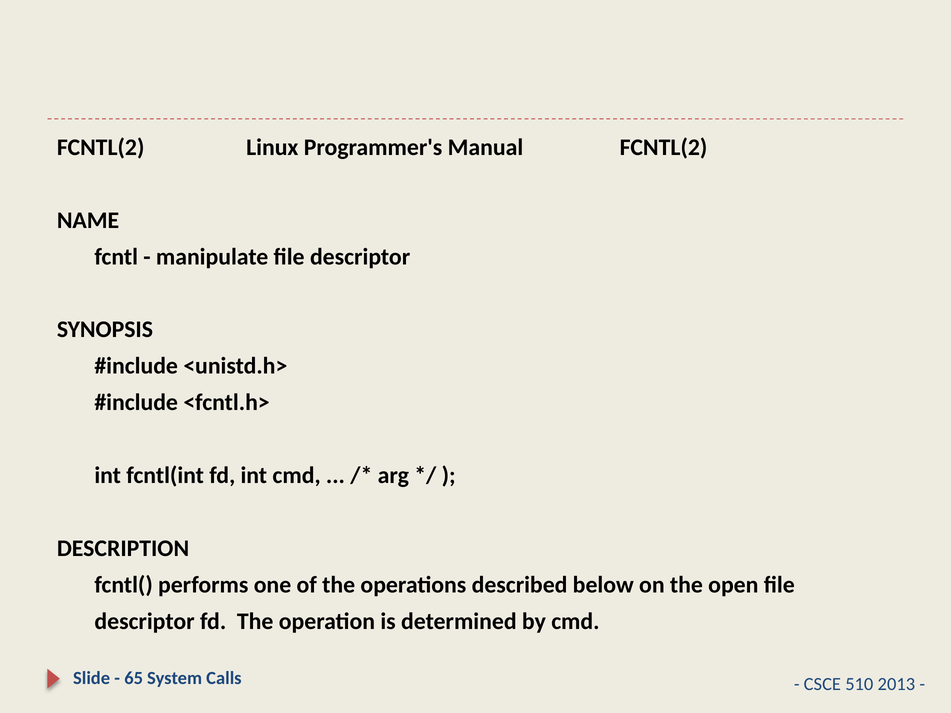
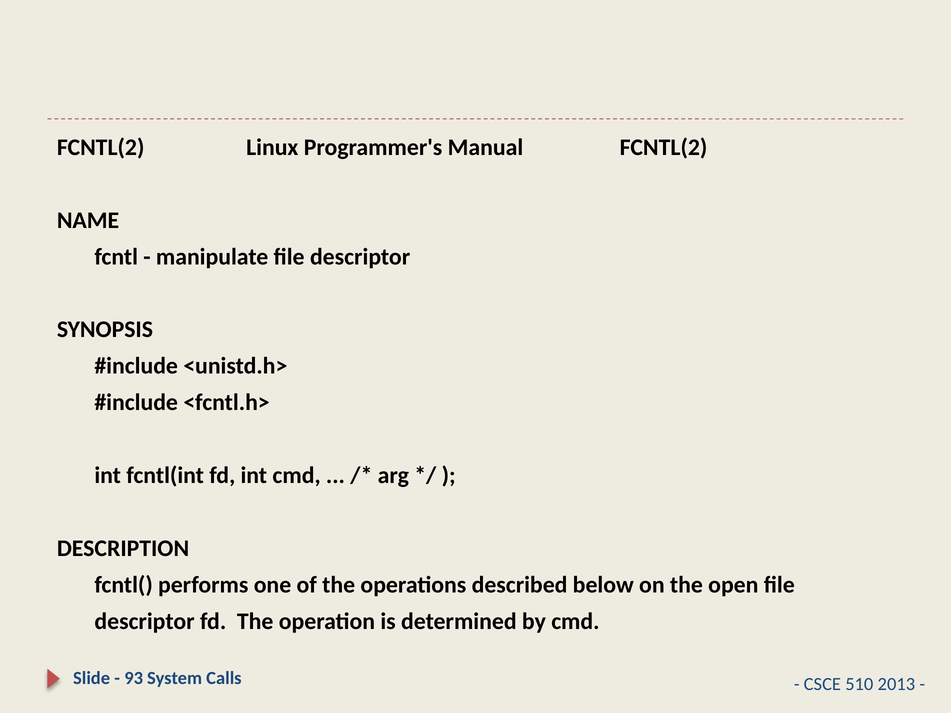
65: 65 -> 93 (134, 678)
